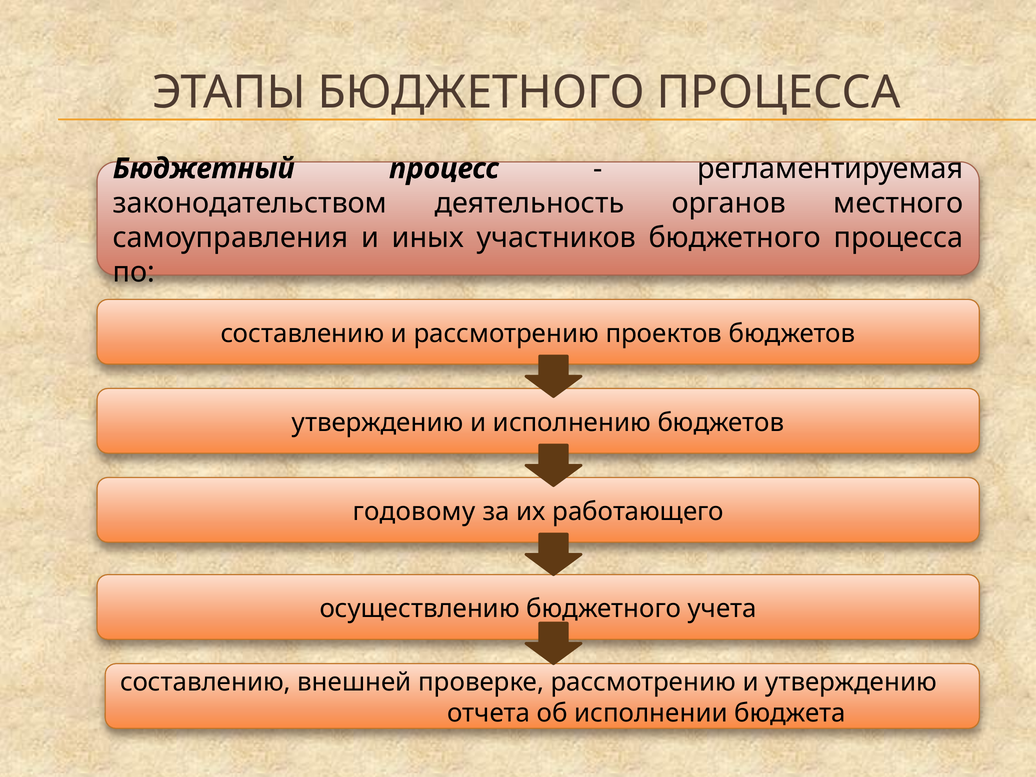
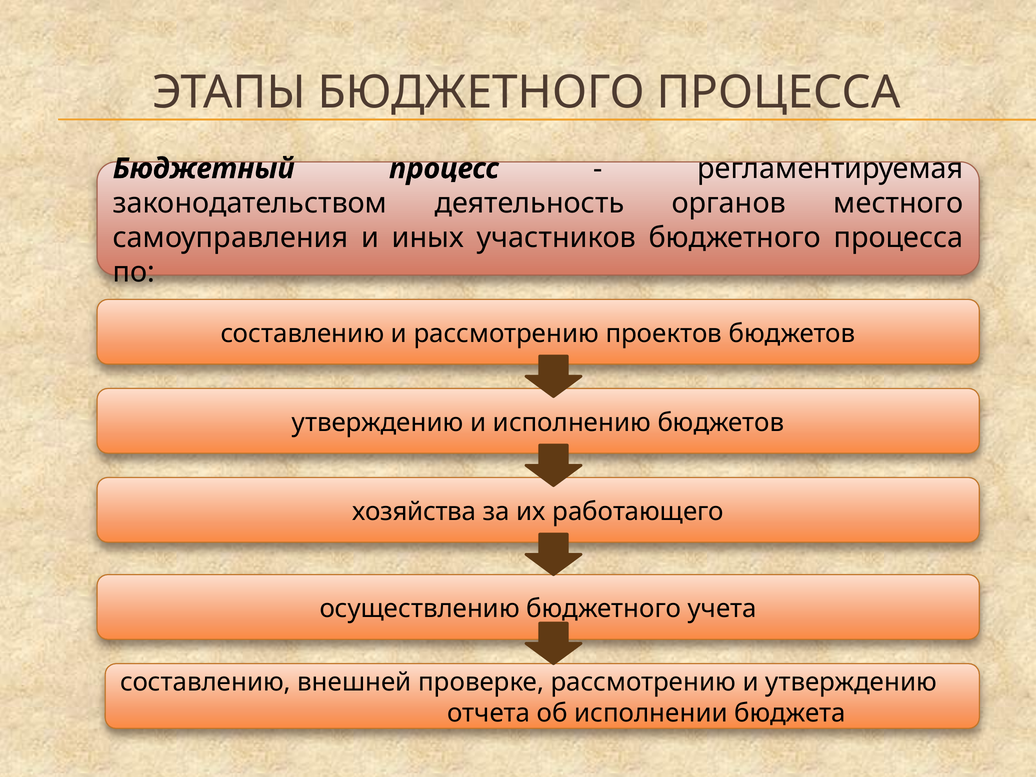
годовому: годовому -> хозяйства (414, 512)
